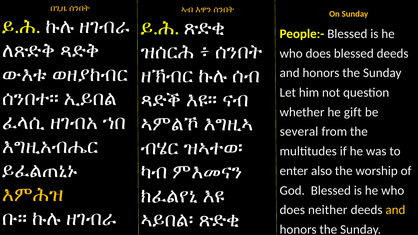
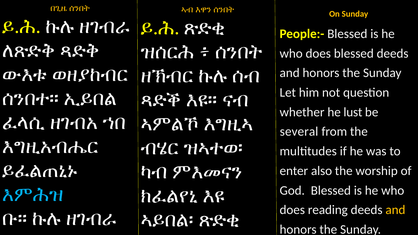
gift: gift -> lust (353, 112)
እምሕዝ colour: yellow -> light blue (33, 195)
neither: neither -> reading (328, 210)
